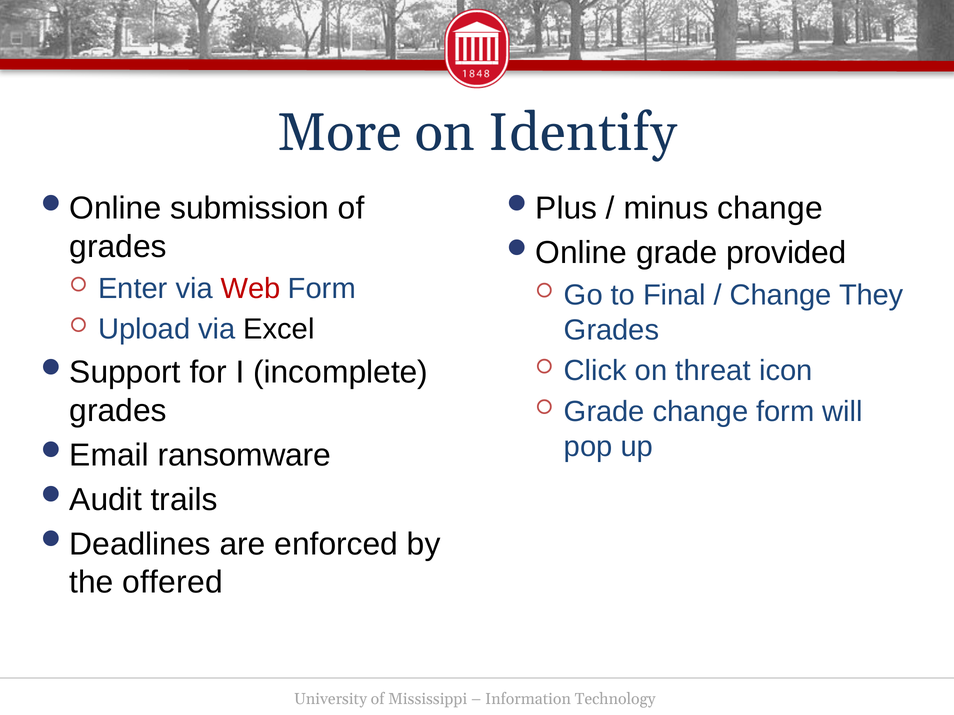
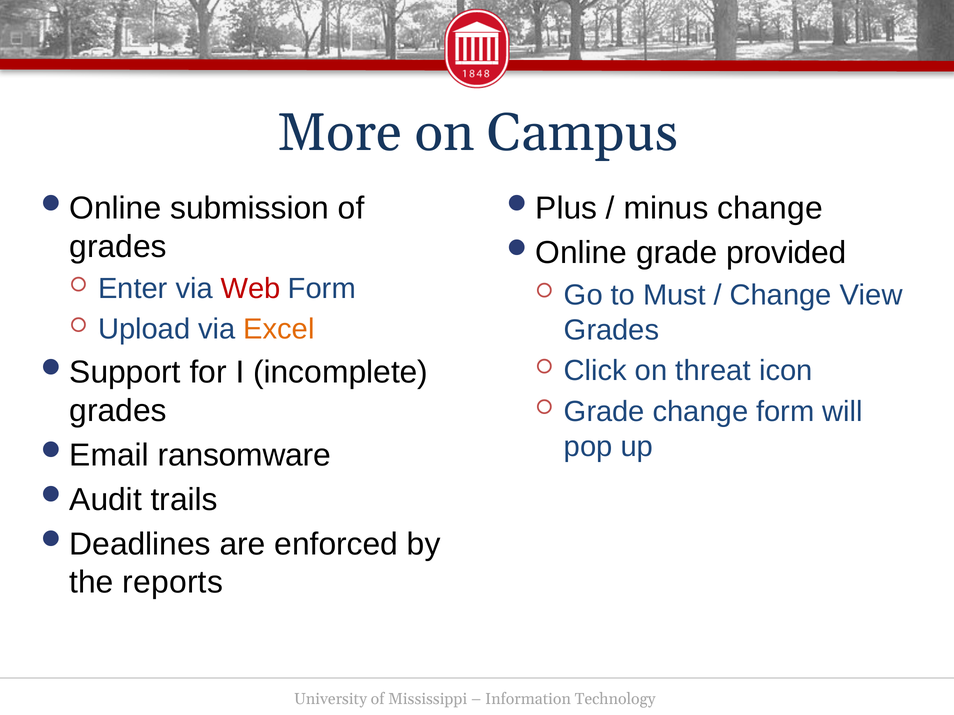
Identify: Identify -> Campus (583, 133)
Final: Final -> Must (674, 295)
They: They -> View (871, 295)
Excel colour: black -> orange (279, 330)
offered: offered -> reports (173, 583)
